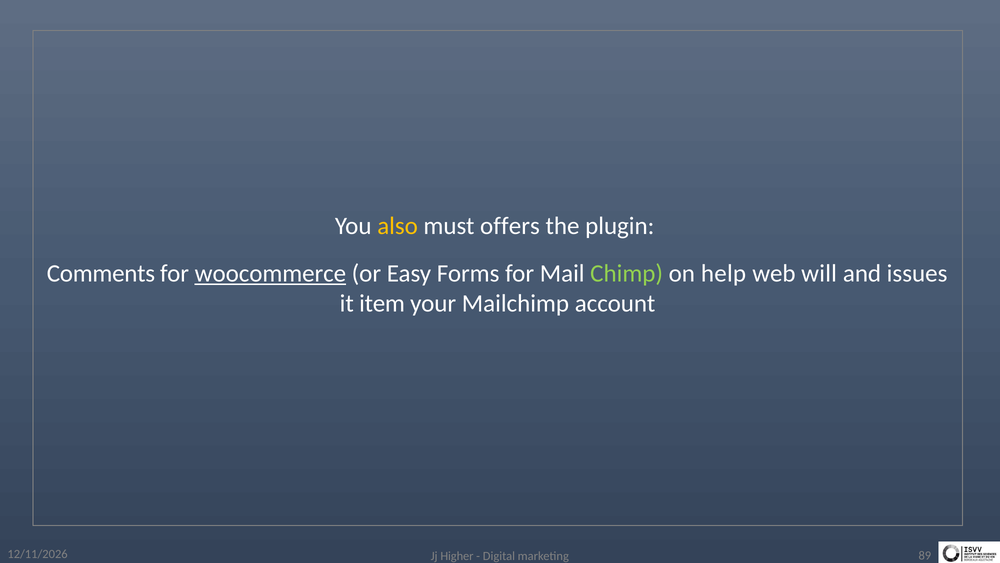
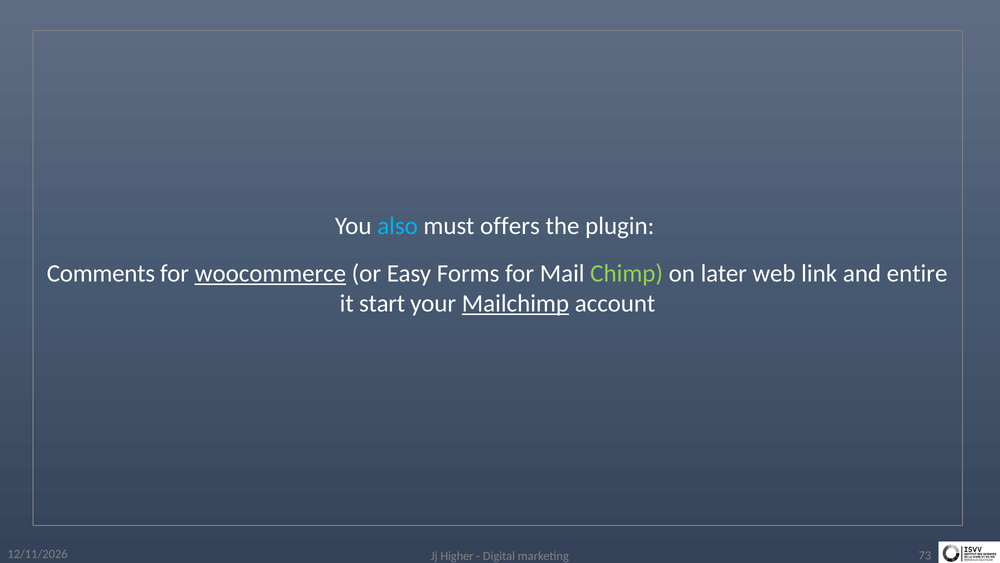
also colour: yellow -> light blue (398, 226)
help: help -> later (724, 273)
will: will -> link (819, 273)
issues: issues -> entire (917, 273)
item: item -> start (382, 303)
Mailchimp underline: none -> present (515, 303)
89: 89 -> 73 (925, 555)
